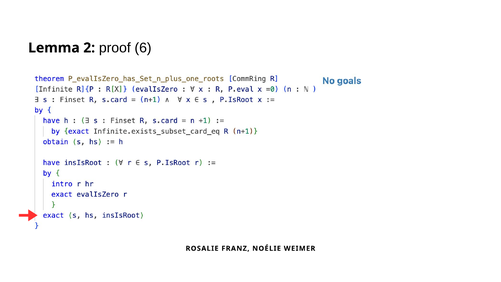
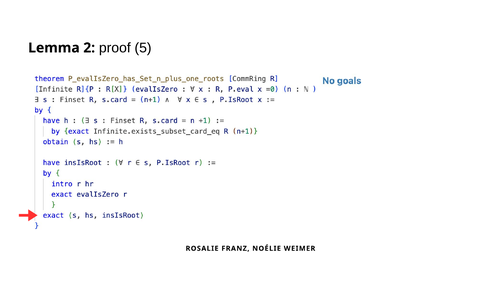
6: 6 -> 5 (143, 48)
